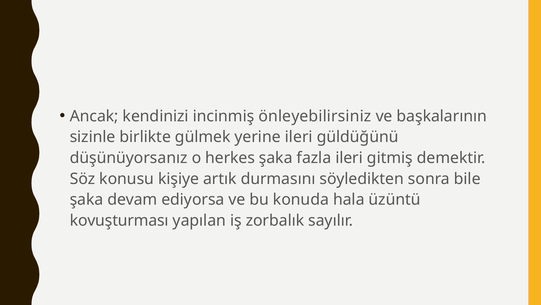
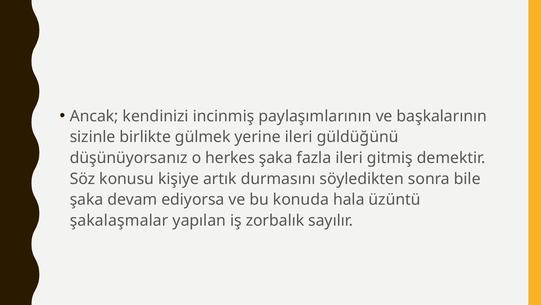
önleyebilirsiniz: önleyebilirsiniz -> paylaşımlarının (315, 116)
kovuşturması: kovuşturması -> şakalaşmalar (119, 220)
